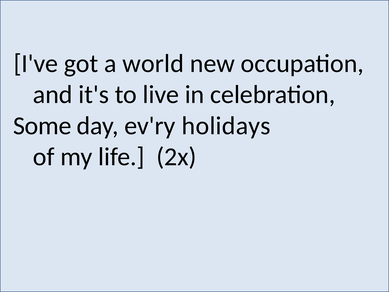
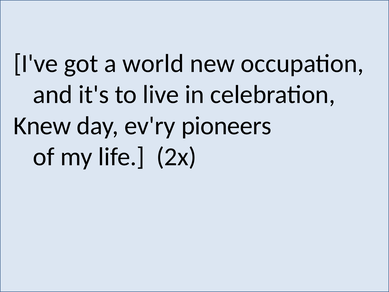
Some: Some -> Knew (42, 126)
holidays: holidays -> pioneers (226, 126)
